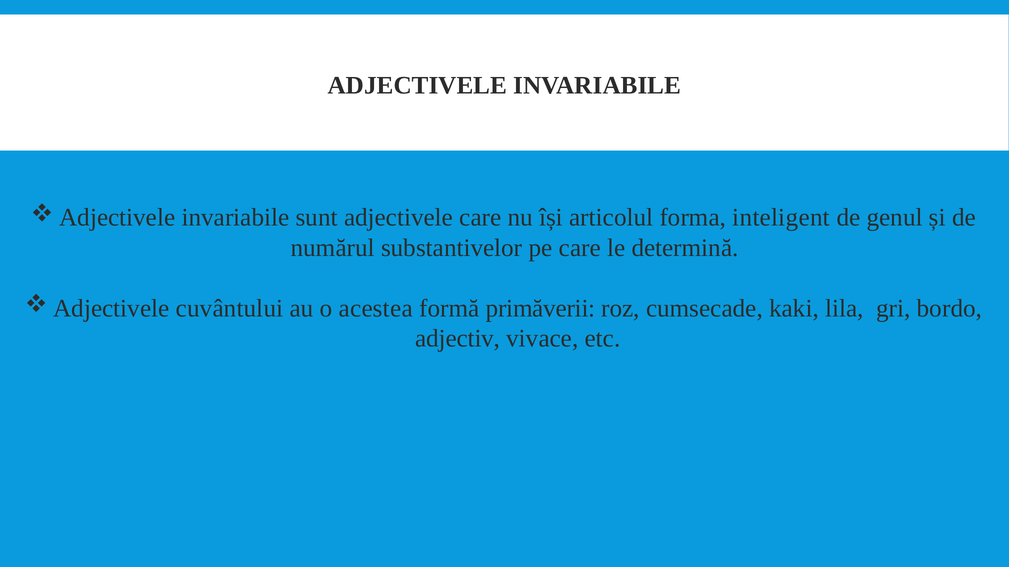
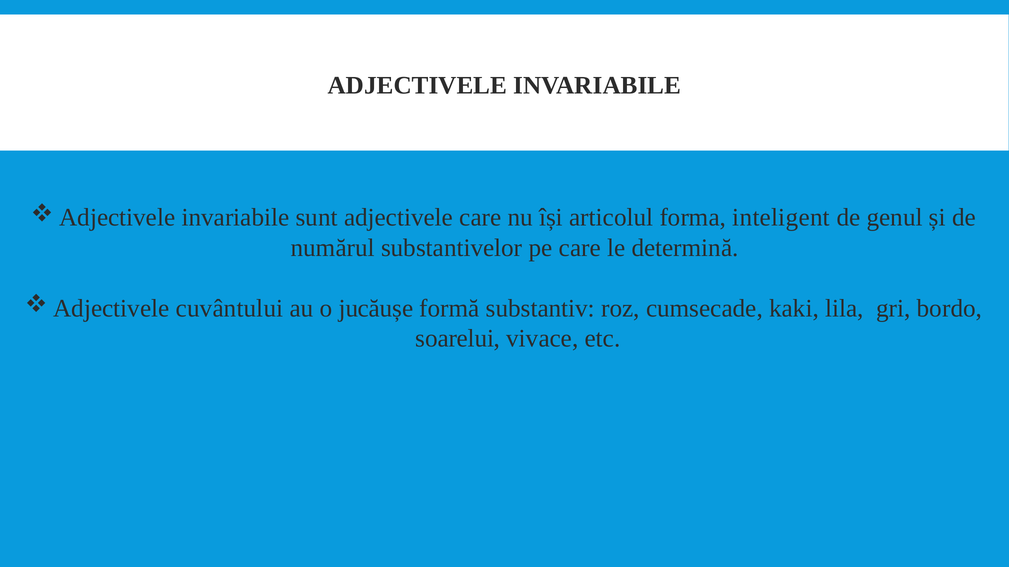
acestea: acestea -> jucăușe (376, 309)
primăverii: primăverii -> substantiv (540, 309)
adjectiv: adjectiv -> soarelui (458, 339)
